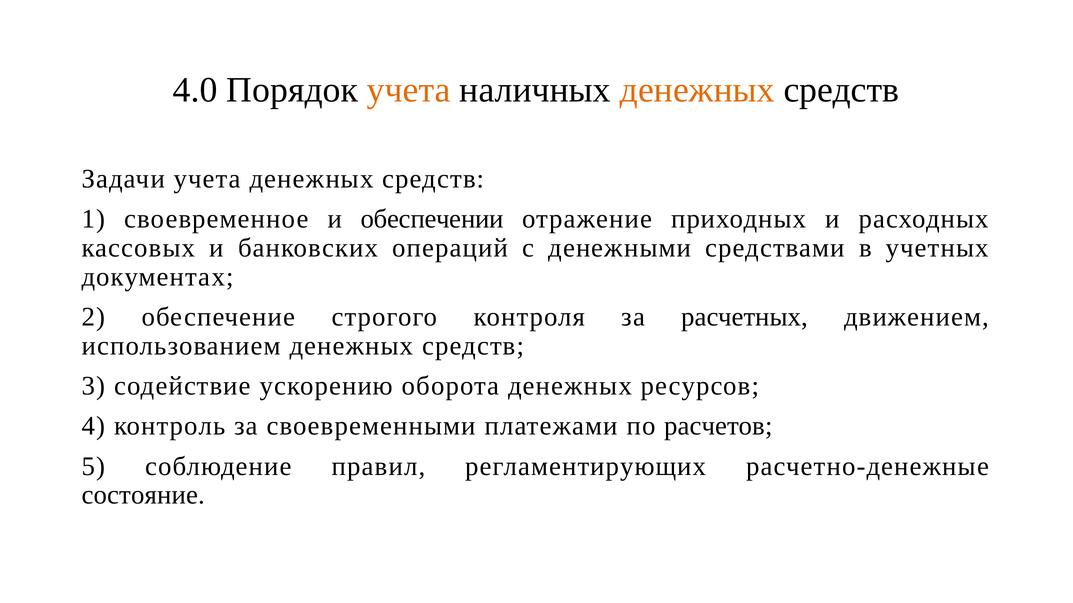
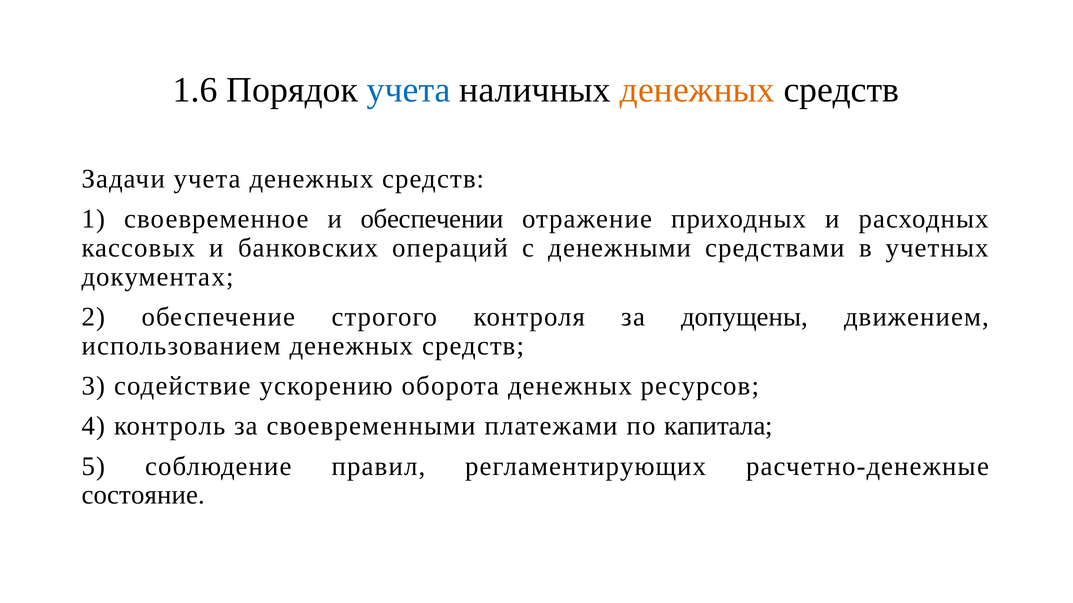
4.0: 4.0 -> 1.6 (195, 90)
учета colour: orange -> blue (409, 90)
расчетных: расчетных -> допущены (745, 317)
расчетов: расчетов -> капитала (719, 426)
